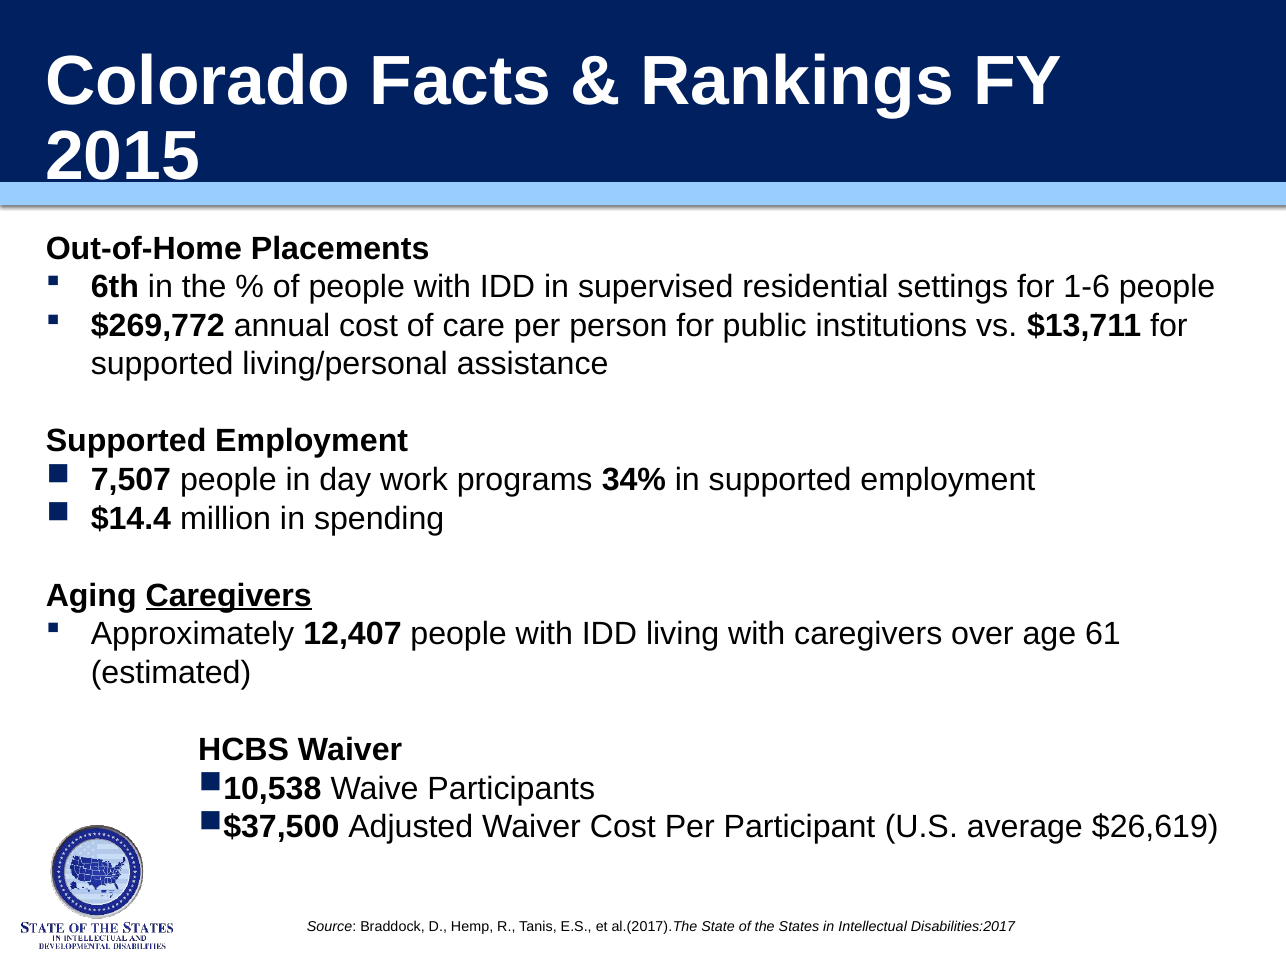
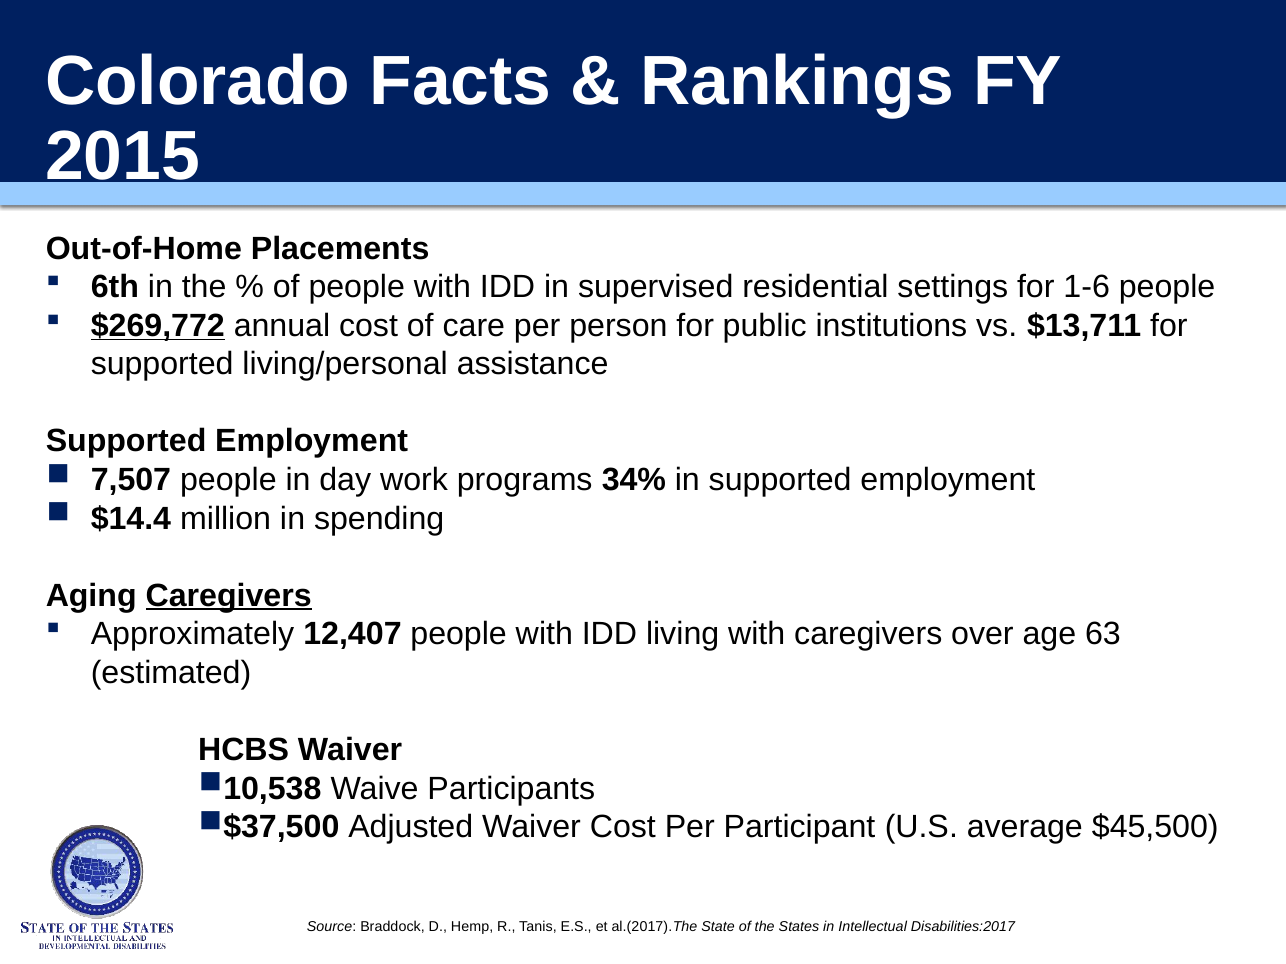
$269,772 underline: none -> present (158, 326)
61: 61 -> 63 (1103, 635)
$26,619: $26,619 -> $45,500 (1155, 827)
